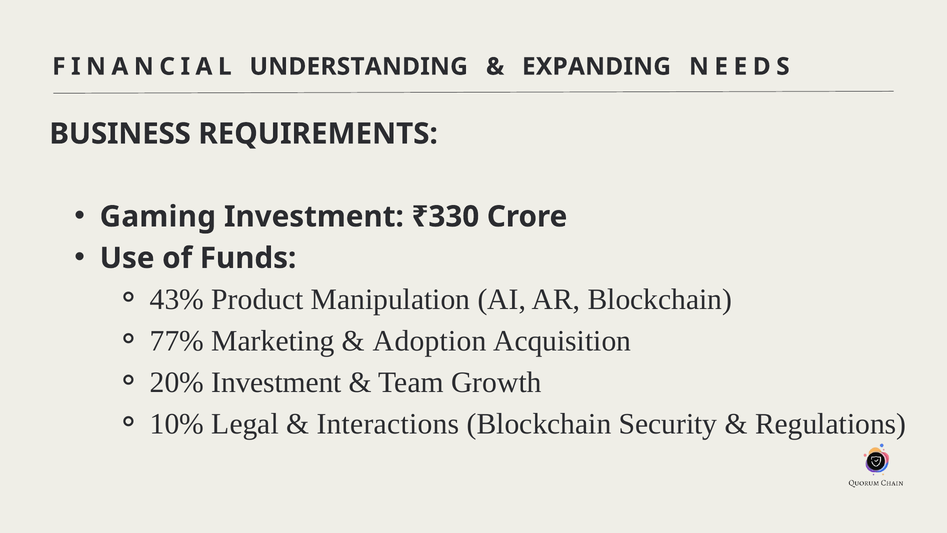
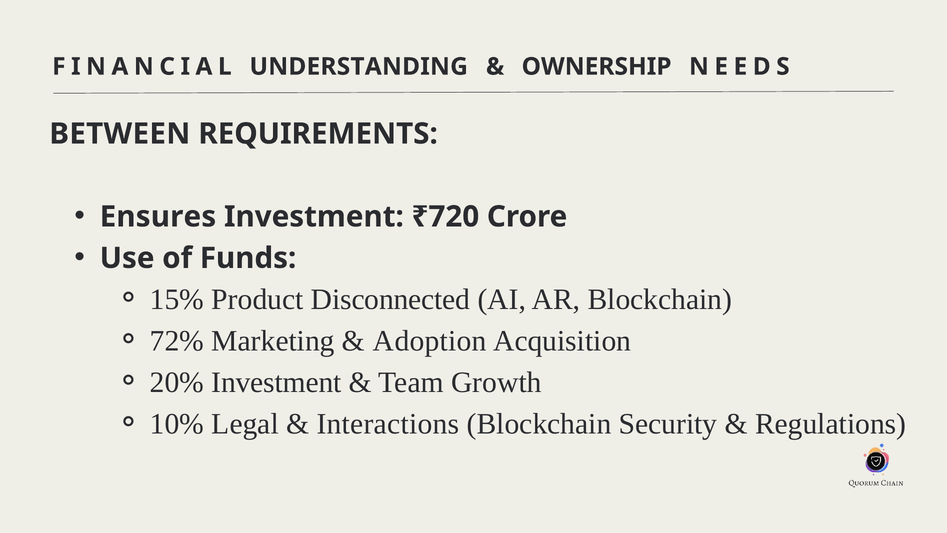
EXPANDING: EXPANDING -> OWNERSHIP (597, 67)
BUSINESS: BUSINESS -> BETWEEN (120, 134)
Gaming: Gaming -> Ensures (158, 217)
₹330: ₹330 -> ₹720 (445, 217)
43%: 43% -> 15% (177, 299)
Manipulation: Manipulation -> Disconnected (391, 299)
77%: 77% -> 72% (177, 341)
